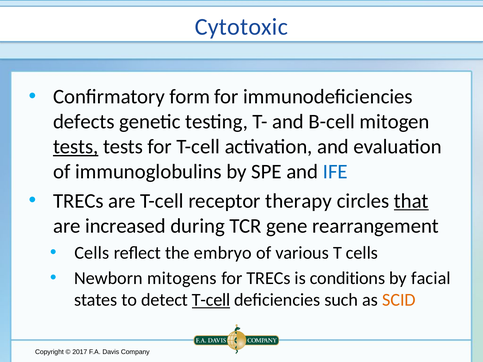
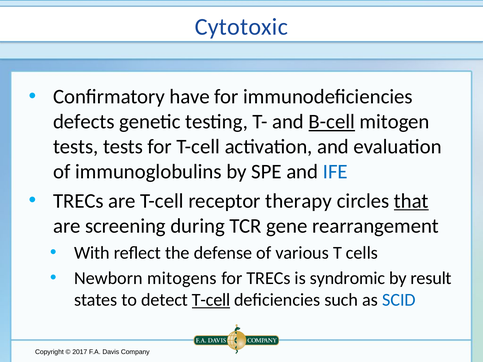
form: form -> have (190, 97)
B-cell underline: none -> present (332, 122)
tests underline: present -> none (76, 147)
increased: increased -> screening (125, 226)
Cells: Cells -> With (92, 253)
embryo: embryo -> defense (223, 253)
conditions: conditions -> syndromic (347, 278)
facial: facial -> result (431, 278)
SCID colour: orange -> blue (399, 300)
